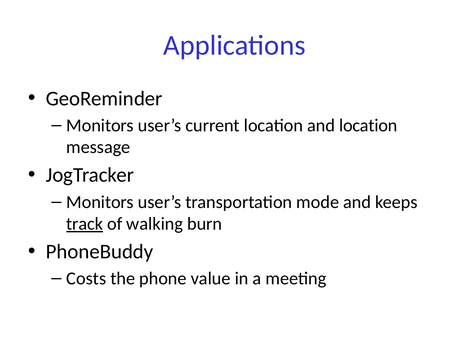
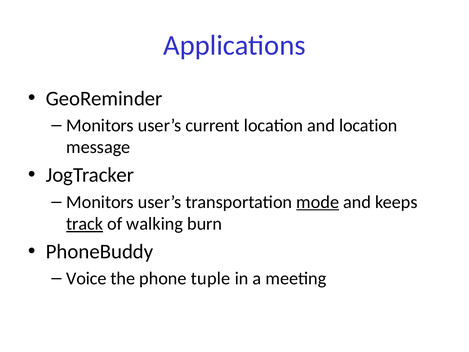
mode underline: none -> present (318, 202)
Costs: Costs -> Voice (86, 278)
value: value -> tuple (211, 278)
